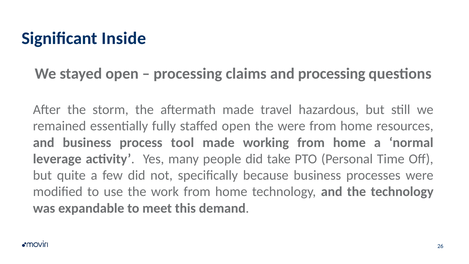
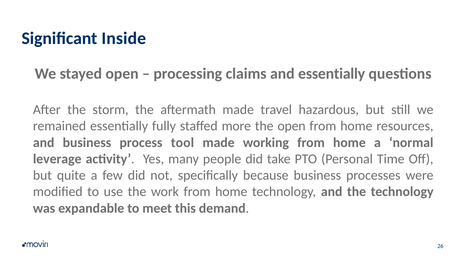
and processing: processing -> essentially (332, 74)
staffed open: open -> more (236, 126)
the were: were -> open (292, 126)
